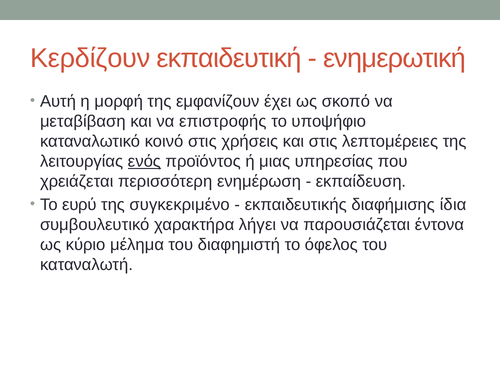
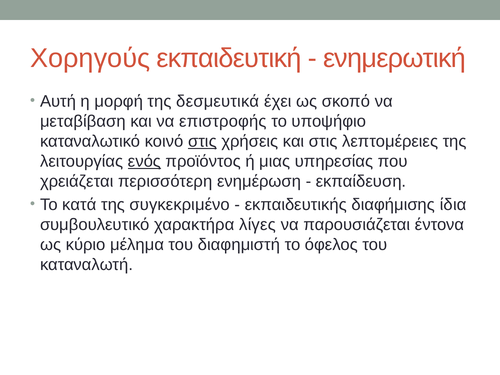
Κερδίζουν: Κερδίζουν -> Χορηγούς (90, 58)
εμφανίζουν: εμφανίζουν -> δεσμευτικά (218, 101)
στις underline: none -> present (202, 141)
ευρύ: ευρύ -> κατά (79, 204)
λήγει: λήγει -> λίγες (258, 224)
